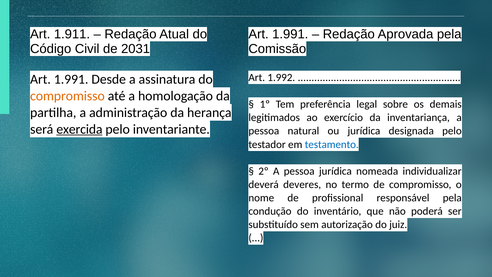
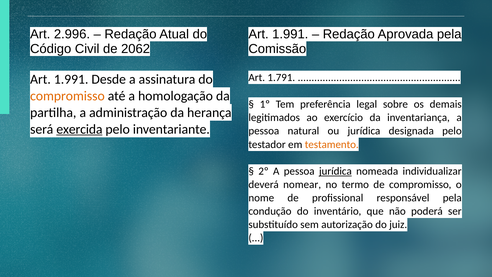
1.911: 1.911 -> 2.996 (72, 34)
2031: 2031 -> 2062 (136, 49)
1.992: 1.992 -> 1.791 (281, 77)
testamento colour: blue -> orange (332, 144)
jurídica underline: none -> present (335, 171)
deveres: deveres -> nomear (302, 184)
